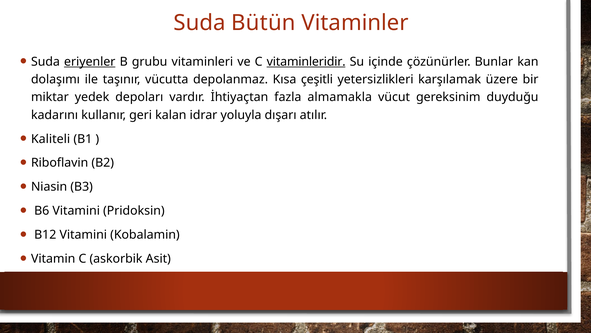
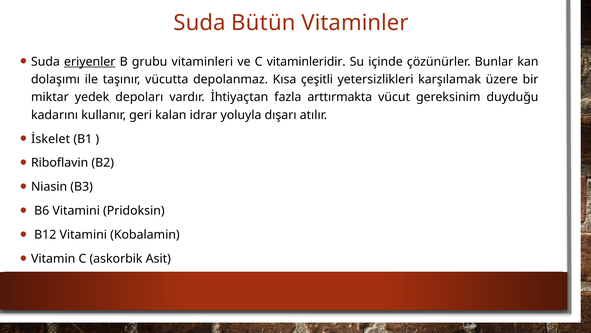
vitaminleridir underline: present -> none (306, 62)
almamakla: almamakla -> arttırmakta (340, 97)
Kaliteli: Kaliteli -> İskelet (51, 139)
